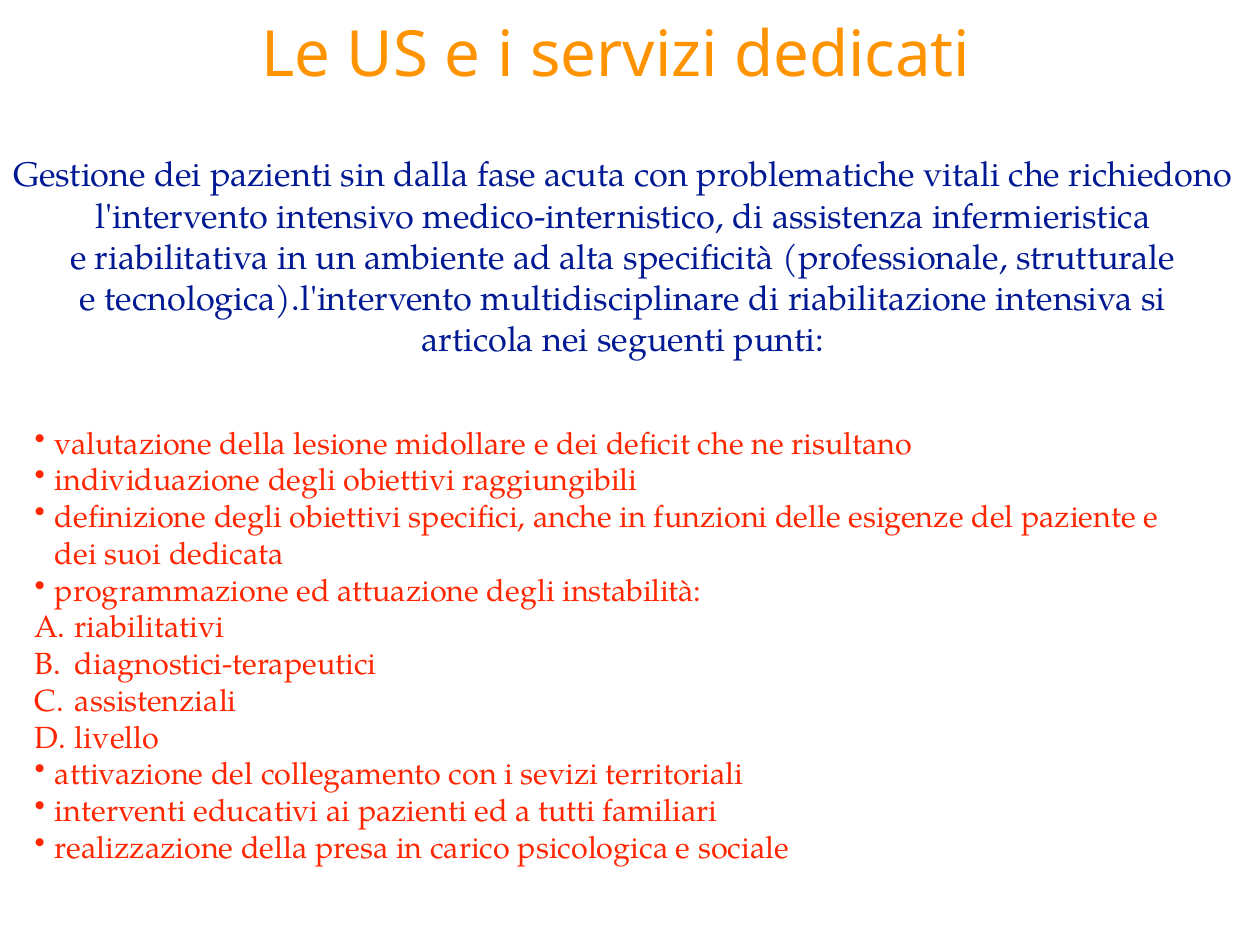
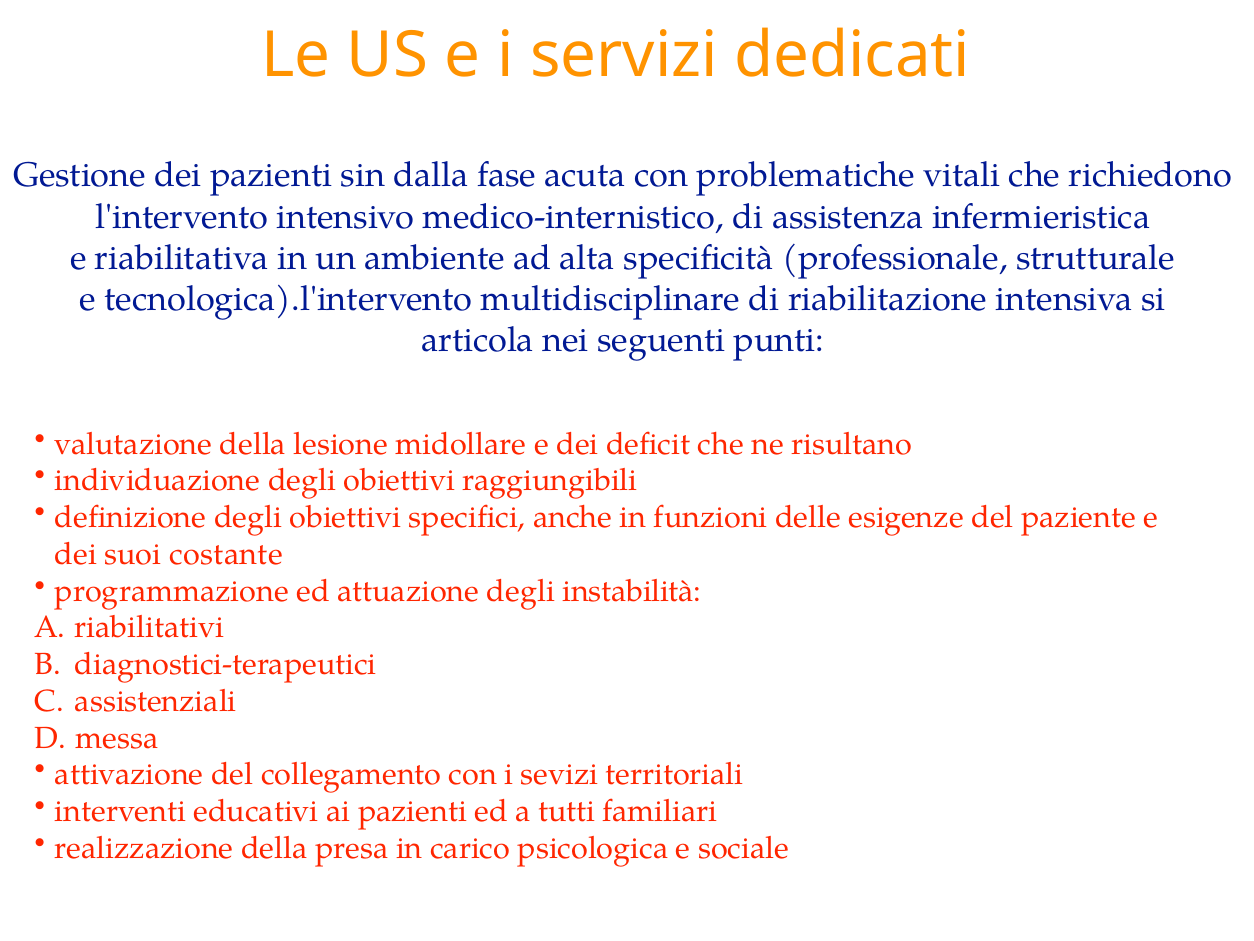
dedicata: dedicata -> costante (226, 554)
livello: livello -> messa (117, 738)
